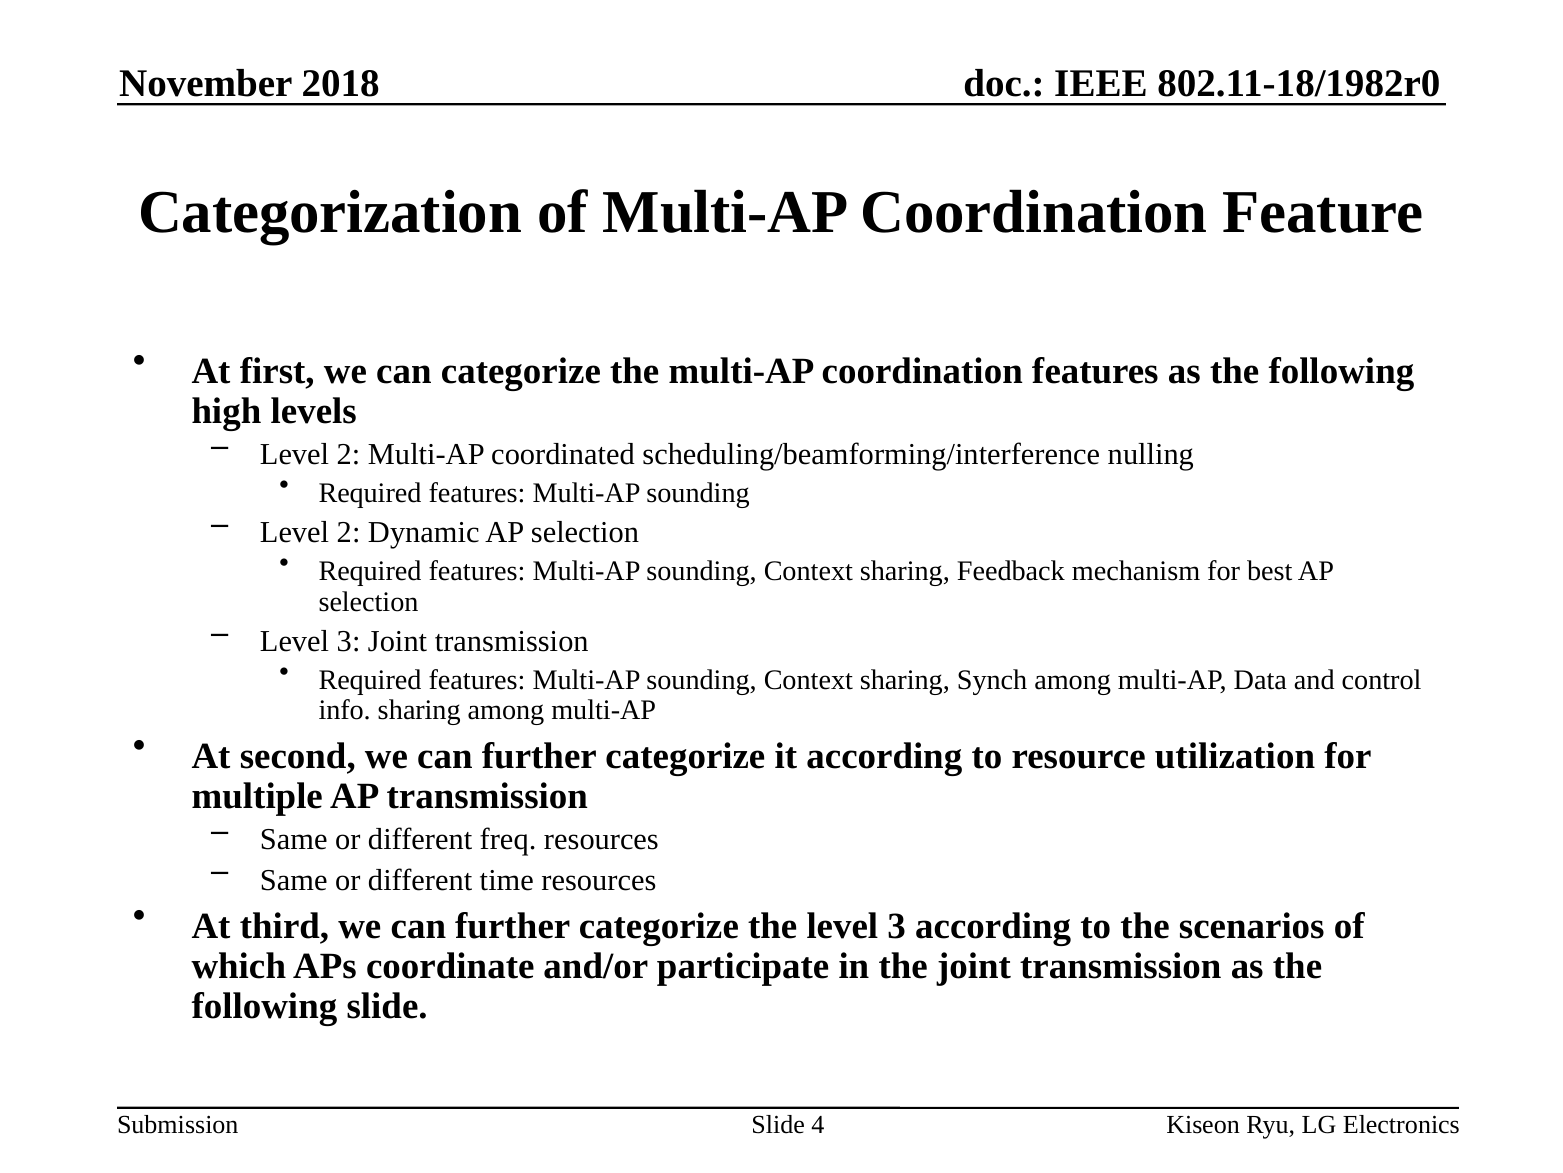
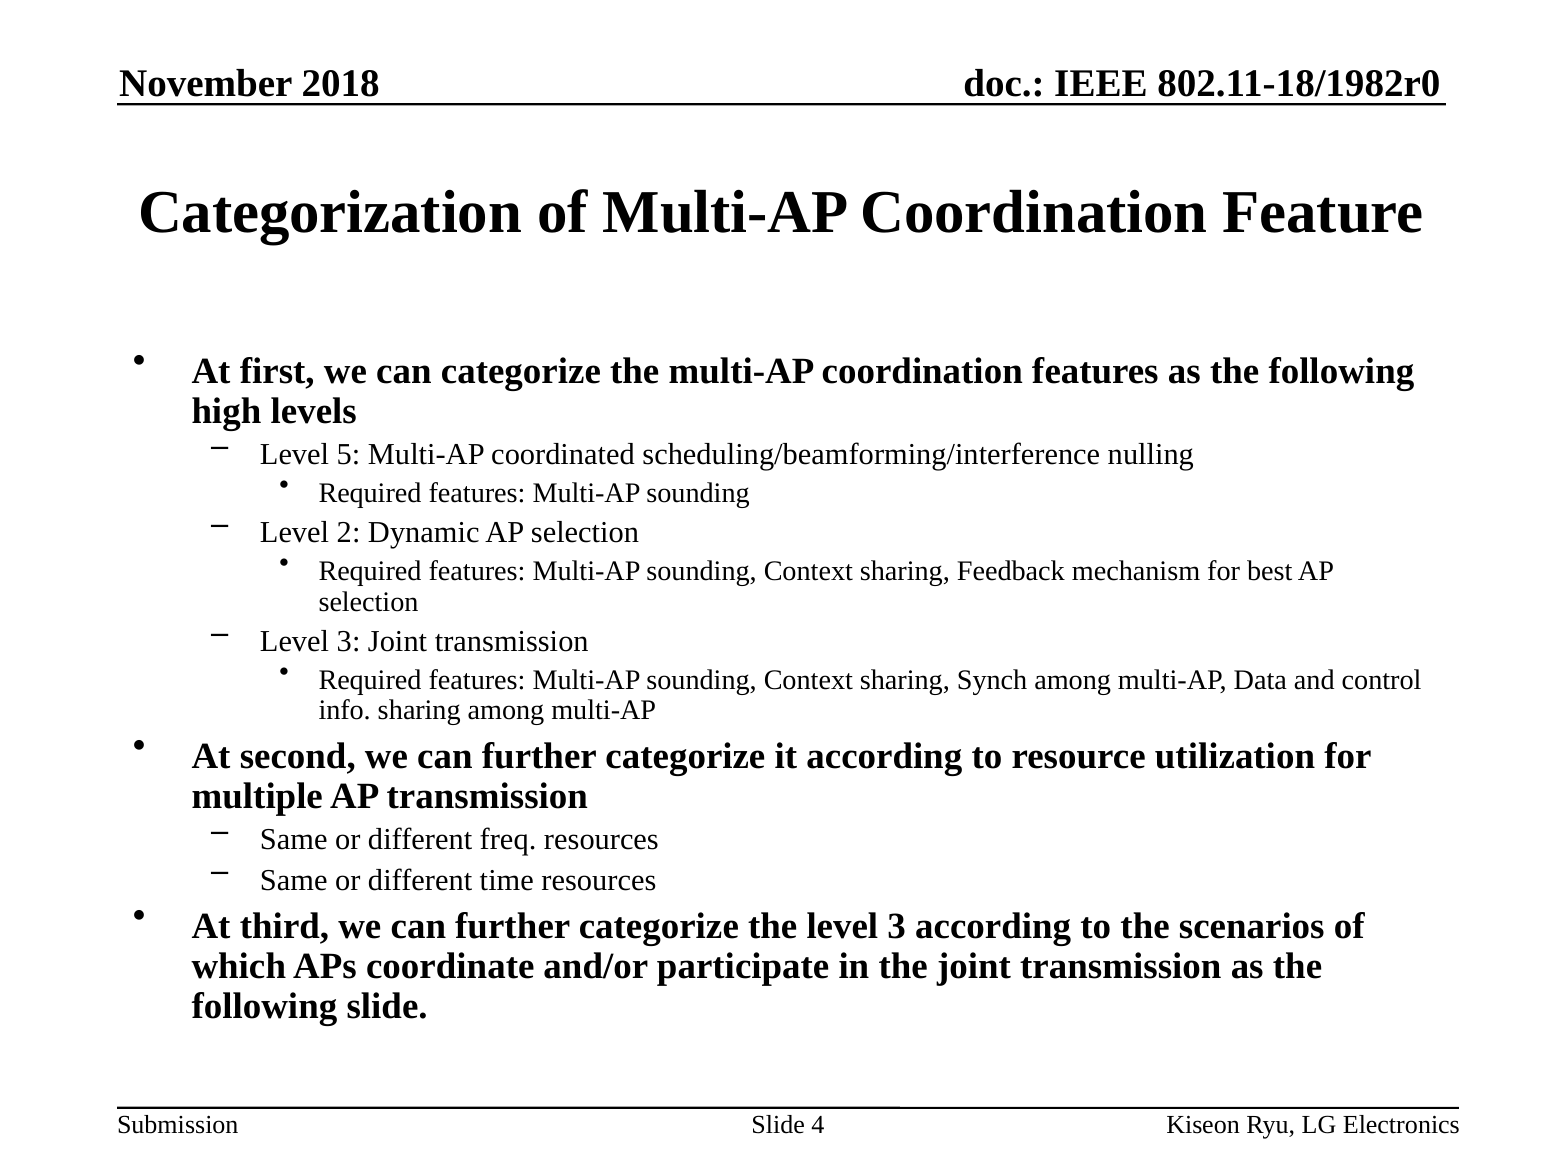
2: 2 -> 5 (349, 454)
